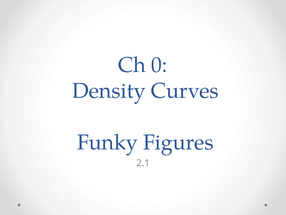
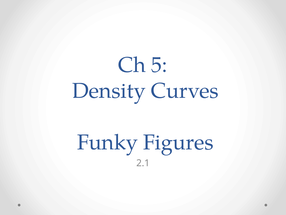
0: 0 -> 5 (159, 65)
